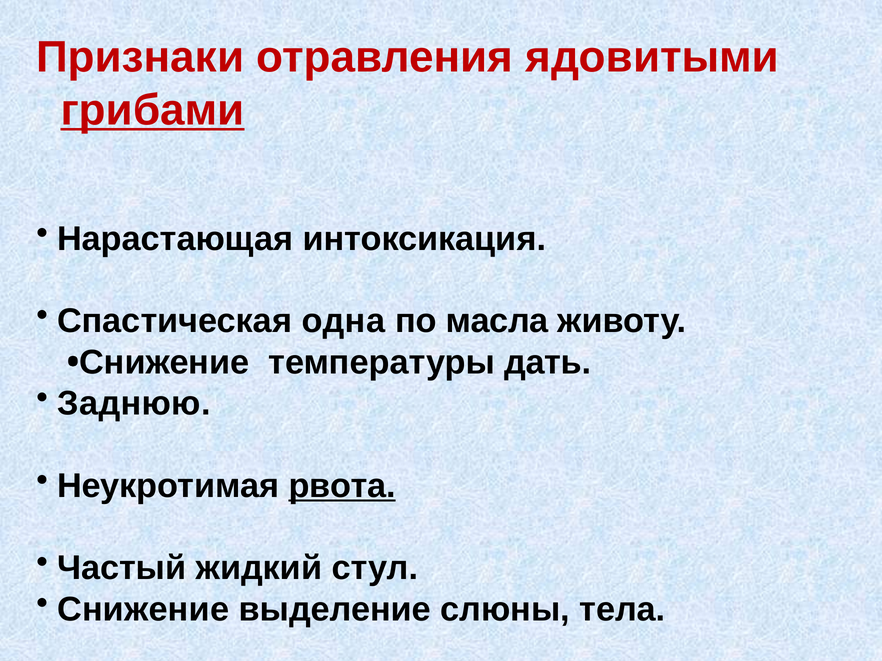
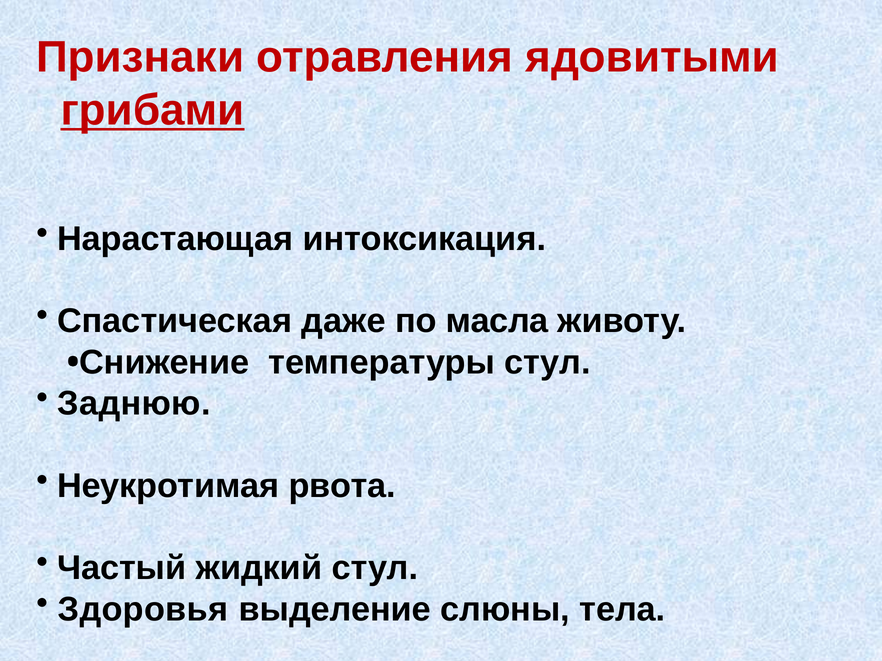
одна: одна -> даже (344, 321)
температуры дать: дать -> стул (547, 363)
рвота underline: present -> none (342, 486)
Снижение: Снижение -> Здоровья (143, 610)
